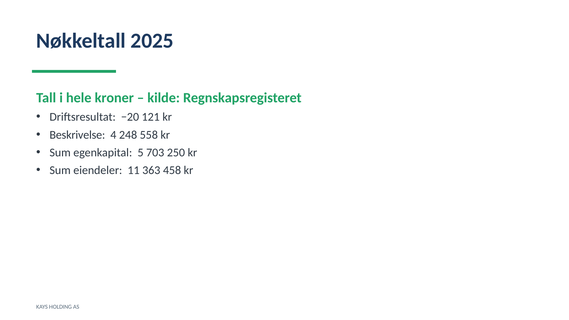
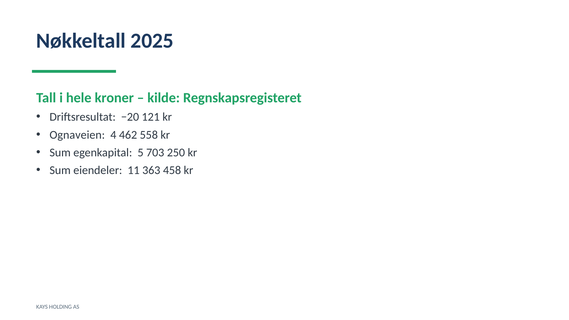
Beskrivelse: Beskrivelse -> Ognaveien (77, 135)
248: 248 -> 462 (128, 135)
